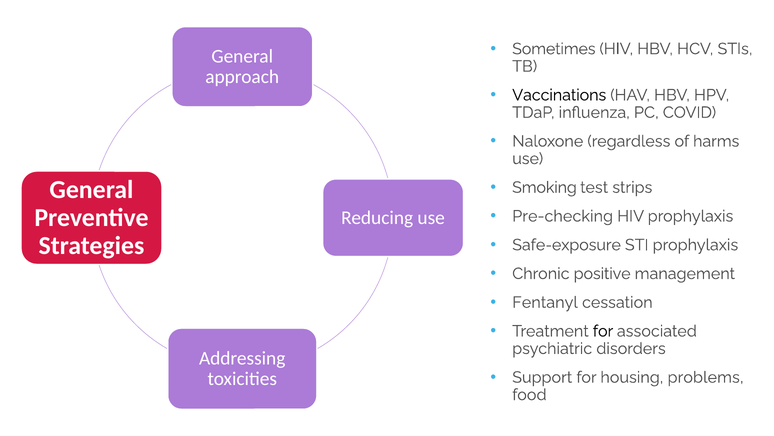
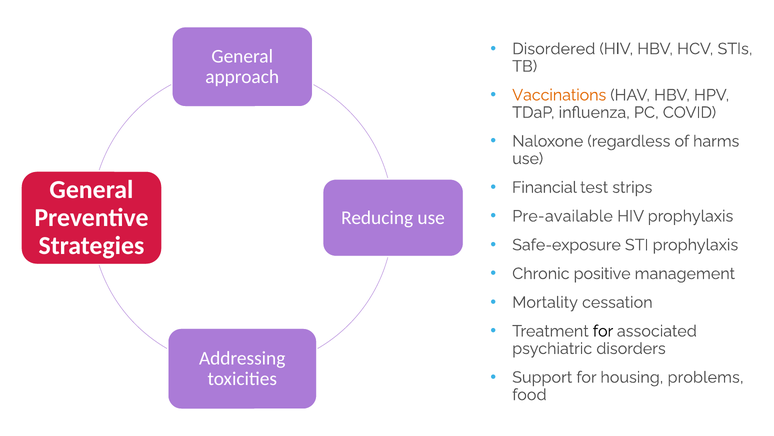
Sometimes: Sometimes -> Disordered (554, 49)
Vaccinations colour: black -> orange (559, 95)
Smoking: Smoking -> Financial (544, 187)
Pre-checking: Pre-checking -> Pre-available (563, 216)
Fentanyl: Fentanyl -> Mortality (545, 302)
